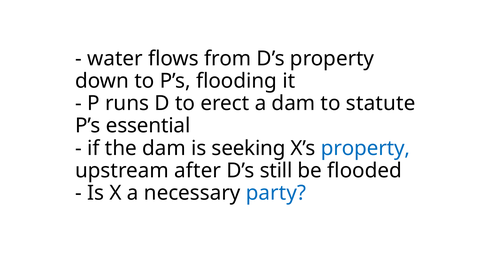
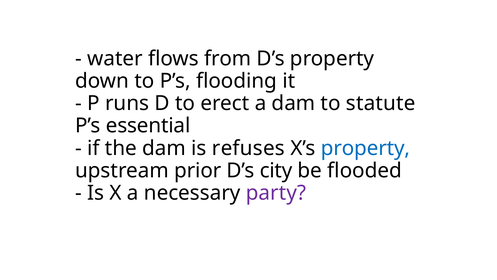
seeking: seeking -> refuses (248, 148)
after: after -> prior (198, 170)
still: still -> city (276, 170)
party colour: blue -> purple (276, 193)
